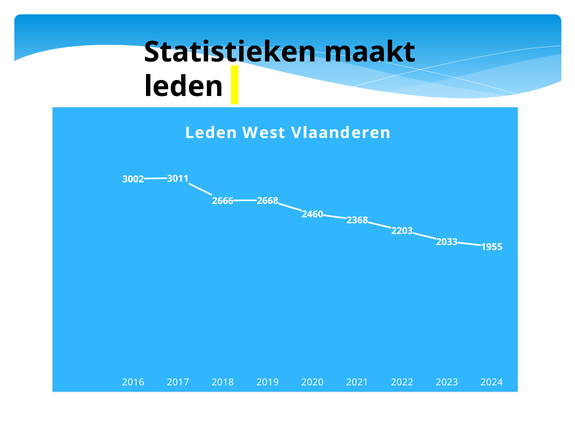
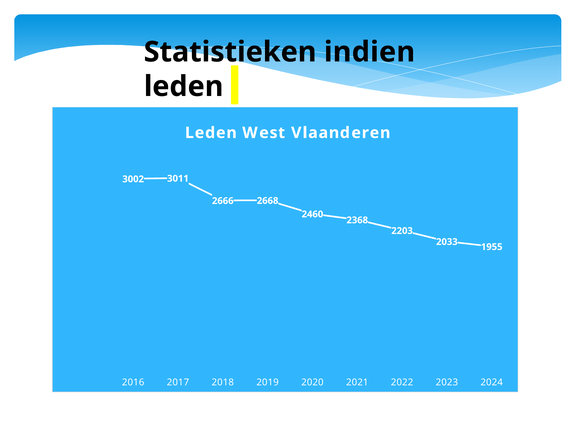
maakt: maakt -> indien (370, 52)
